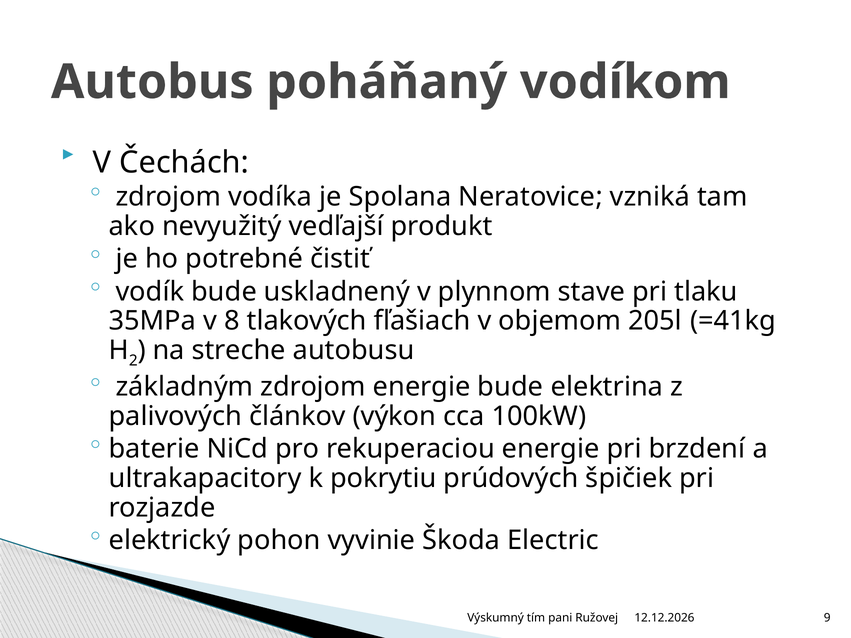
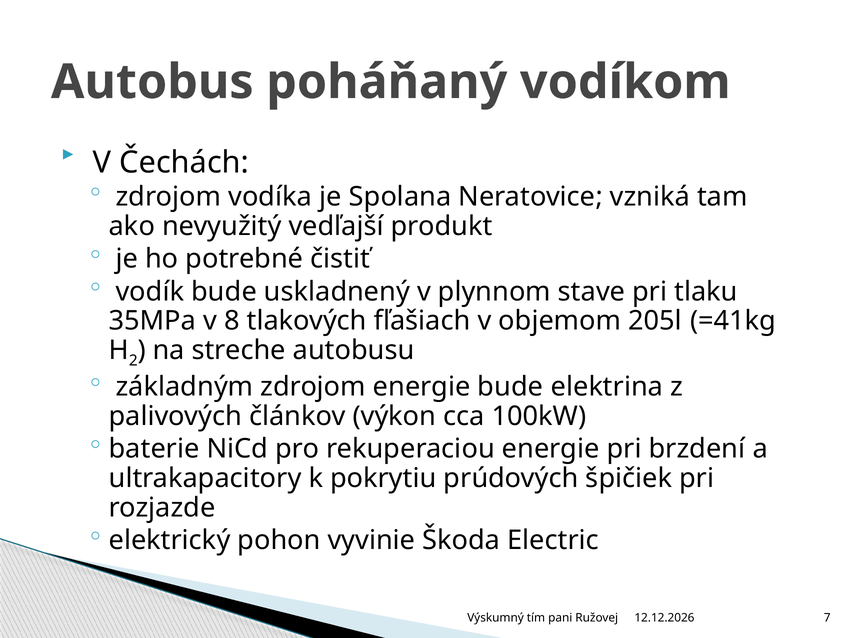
9: 9 -> 7 (827, 618)
